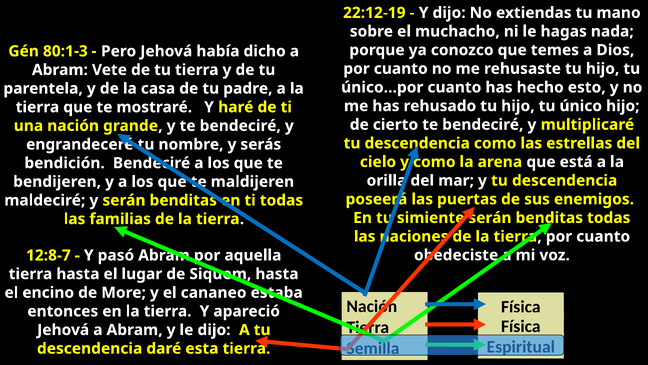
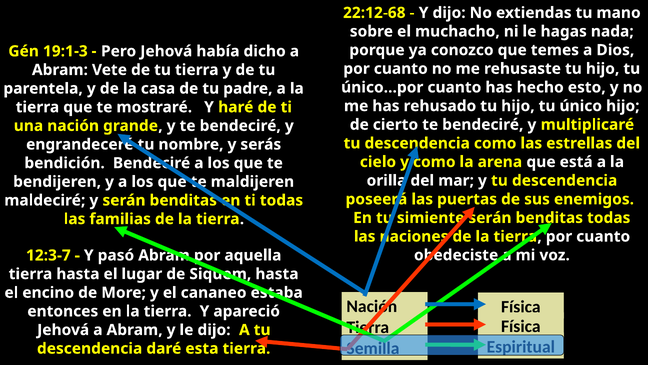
22:12-19: 22:12-19 -> 22:12-68 (374, 13)
80:1-3: 80:1-3 -> 19:1-3 (65, 51)
12:8-7: 12:8-7 -> 12:3-7 (48, 255)
